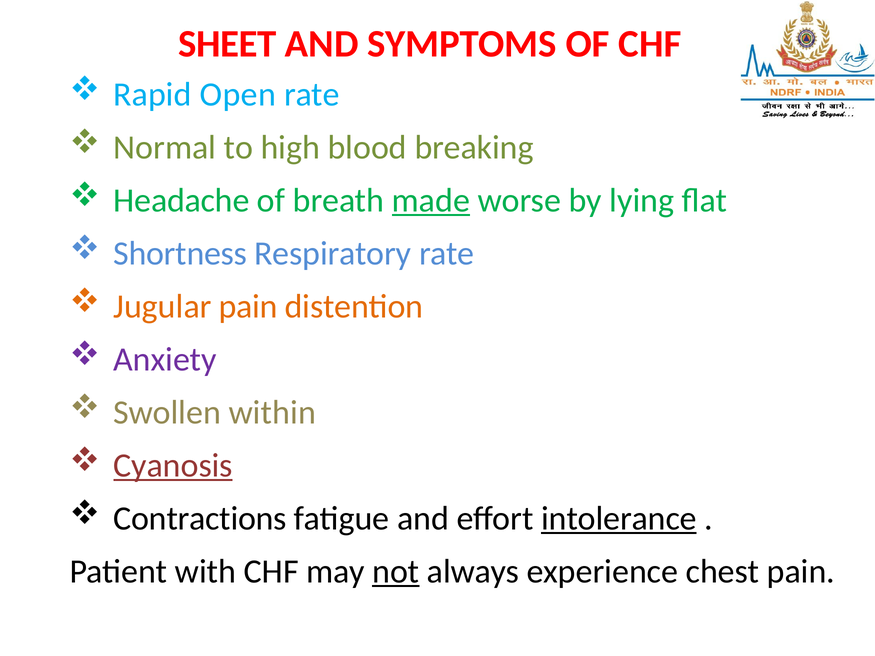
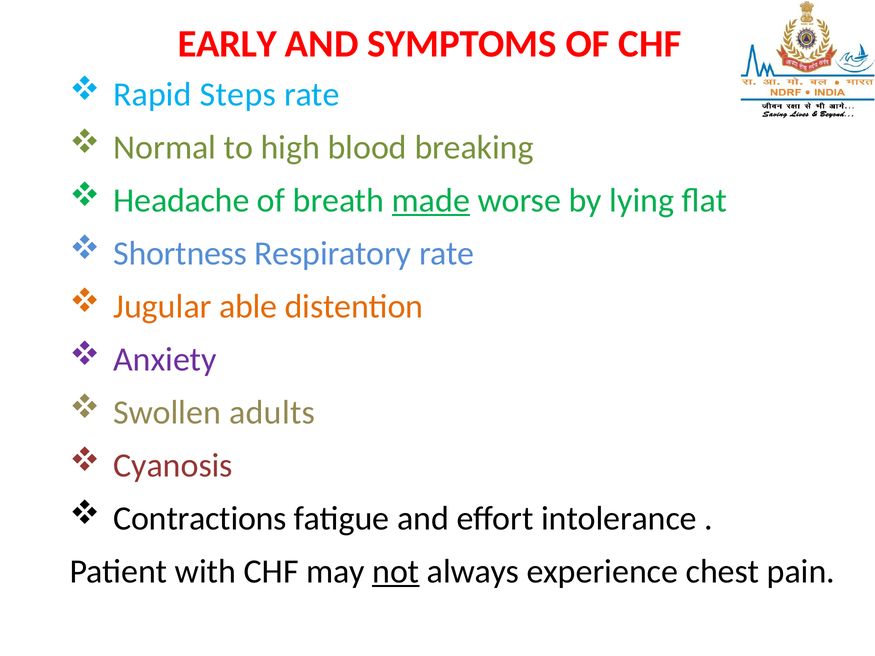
SHEET: SHEET -> EARLY (227, 44)
Open: Open -> Steps (238, 95)
Jugular pain: pain -> able (248, 307)
within: within -> adults (272, 413)
Cyanosis underline: present -> none (173, 466)
intolerance underline: present -> none (619, 519)
